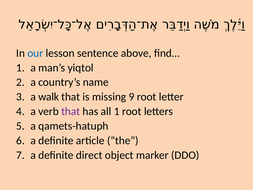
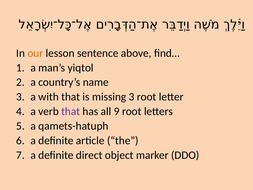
our colour: blue -> orange (35, 53)
walk: walk -> with (49, 97)
missing 9: 9 -> 3 (132, 97)
all 1: 1 -> 9 (117, 111)
